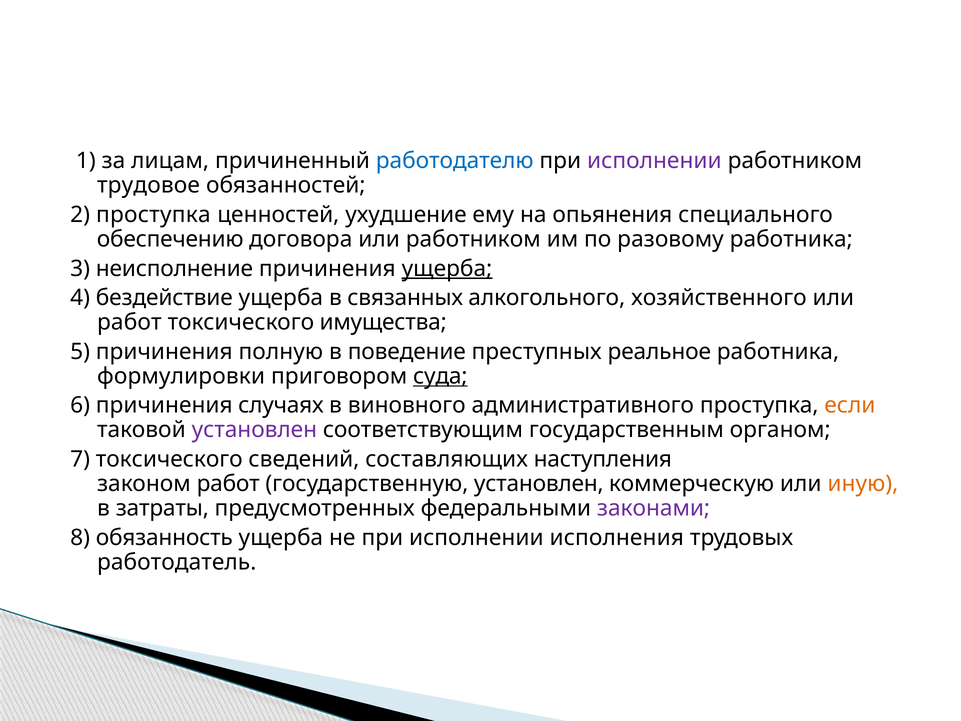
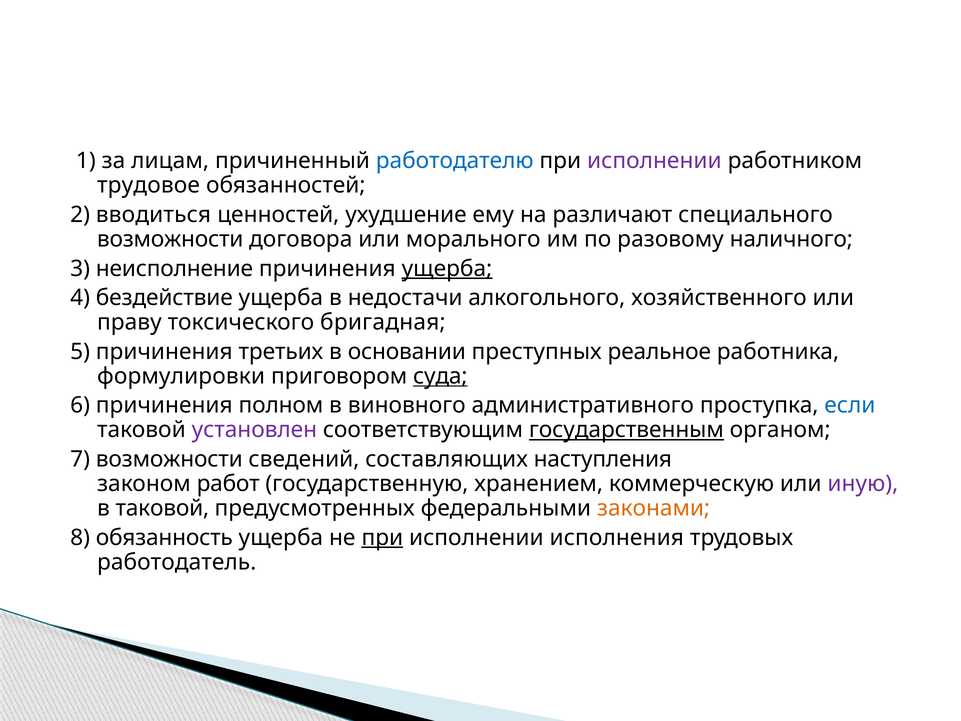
2 проступка: проступка -> вводиться (153, 215)
опьянения: опьянения -> различают (612, 215)
обеспечению: обеспечению -> возможности (170, 239)
или работником: работником -> морального (473, 239)
разовому работника: работника -> наличного (791, 239)
связанных: связанных -> недостачи (405, 298)
работ: работ -> праву (129, 322)
имущества: имущества -> бригадная (383, 322)
полную: полную -> третьих (281, 352)
поведение: поведение -> основании (407, 352)
случаях: случаях -> полном (281, 405)
если colour: orange -> blue (850, 405)
государственным underline: none -> present (626, 430)
7 токсического: токсического -> возможности (169, 459)
государственную установлен: установлен -> хранением (539, 484)
иную colour: orange -> purple (863, 484)
в затраты: затраты -> таковой (162, 508)
законами colour: purple -> orange (654, 508)
при underline: none -> present (382, 537)
